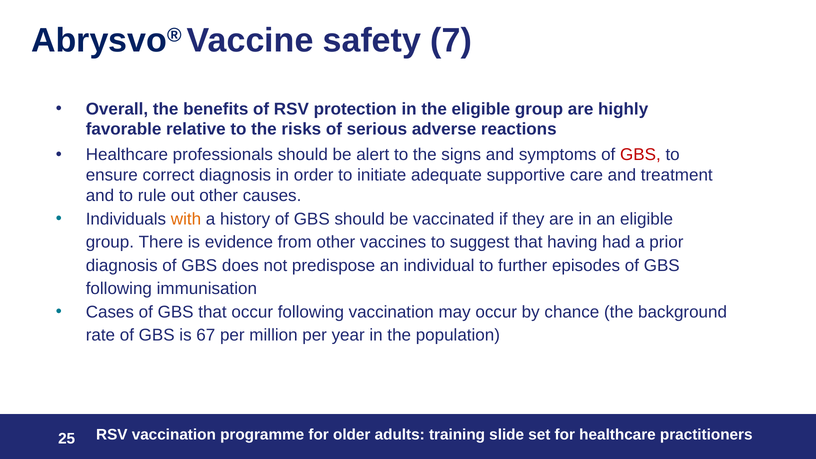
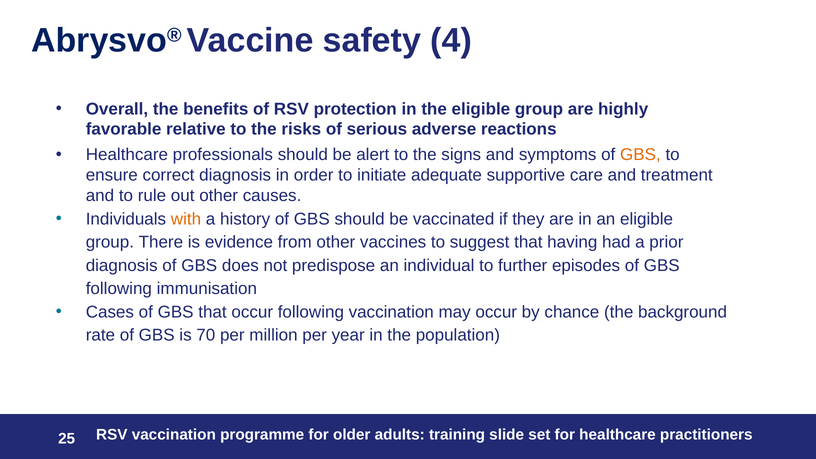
7: 7 -> 4 (451, 41)
GBS colour: red -> orange (640, 155)
67: 67 -> 70 (206, 335)
